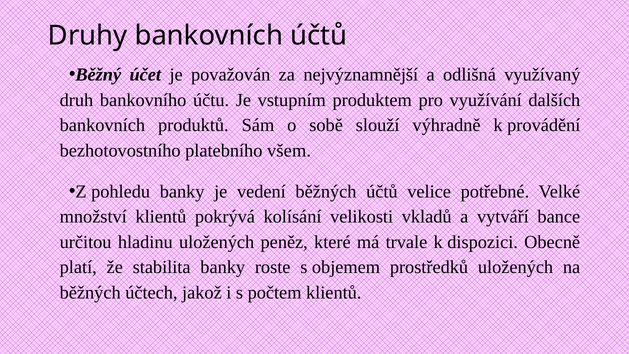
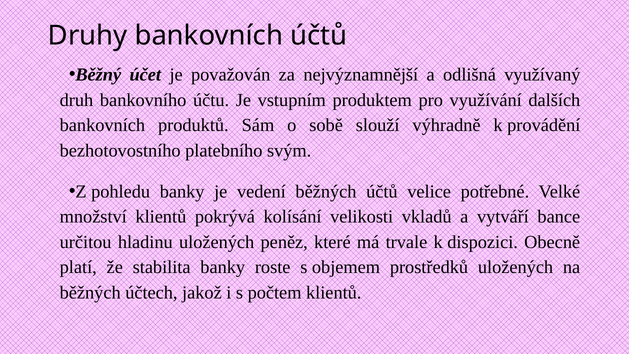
všem: všem -> svým (289, 150)
